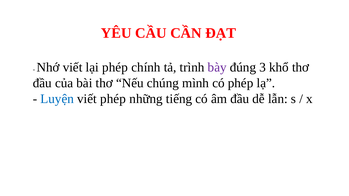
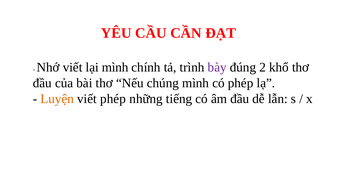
lại phép: phép -> mình (115, 68)
3: 3 -> 2 (263, 68)
Luyện colour: blue -> orange (57, 99)
